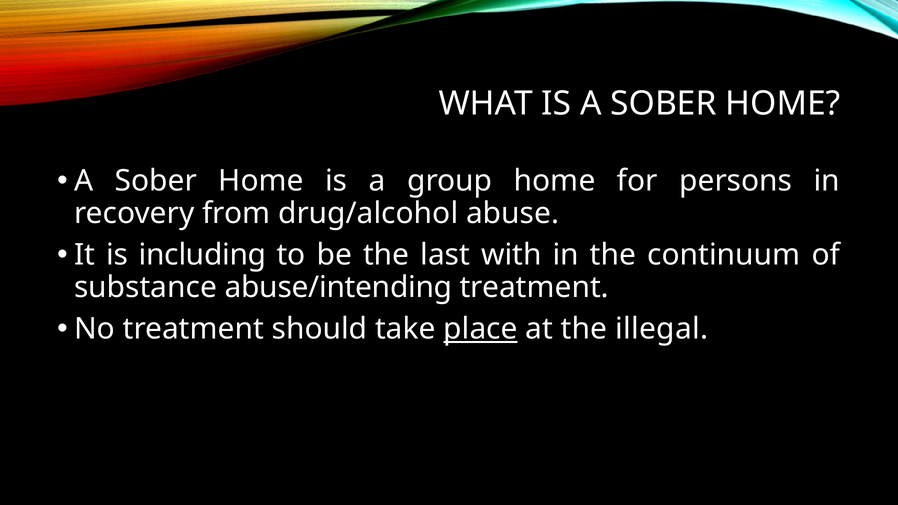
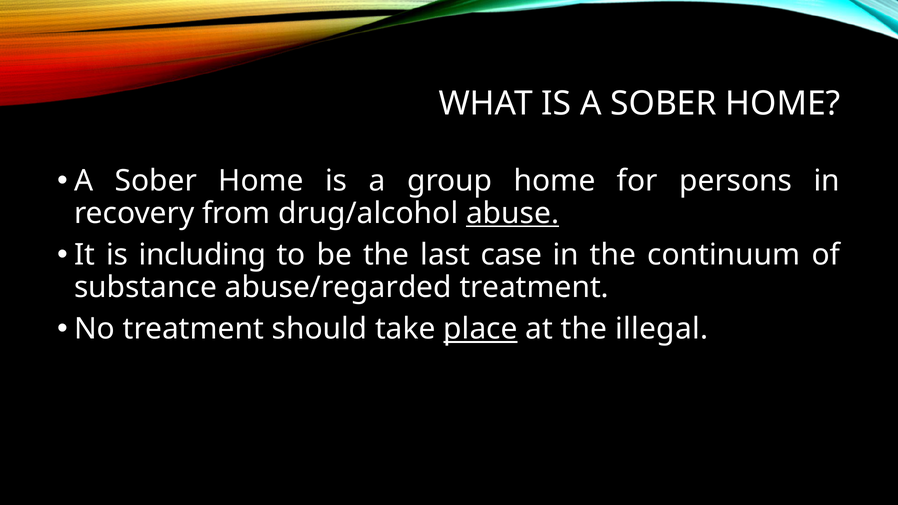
abuse underline: none -> present (513, 213)
with: with -> case (512, 255)
abuse/intending: abuse/intending -> abuse/regarded (338, 287)
